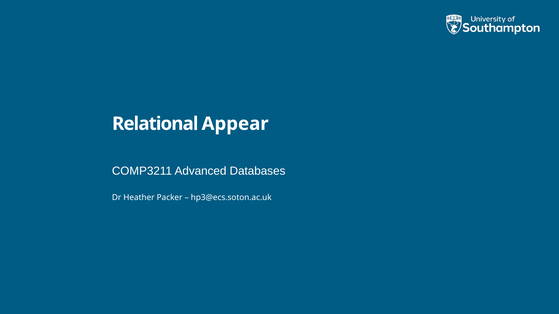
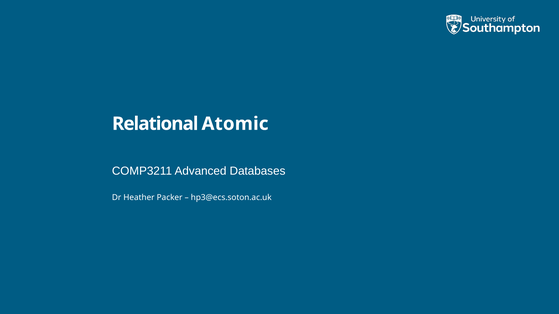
Appear: Appear -> Atomic (235, 124)
